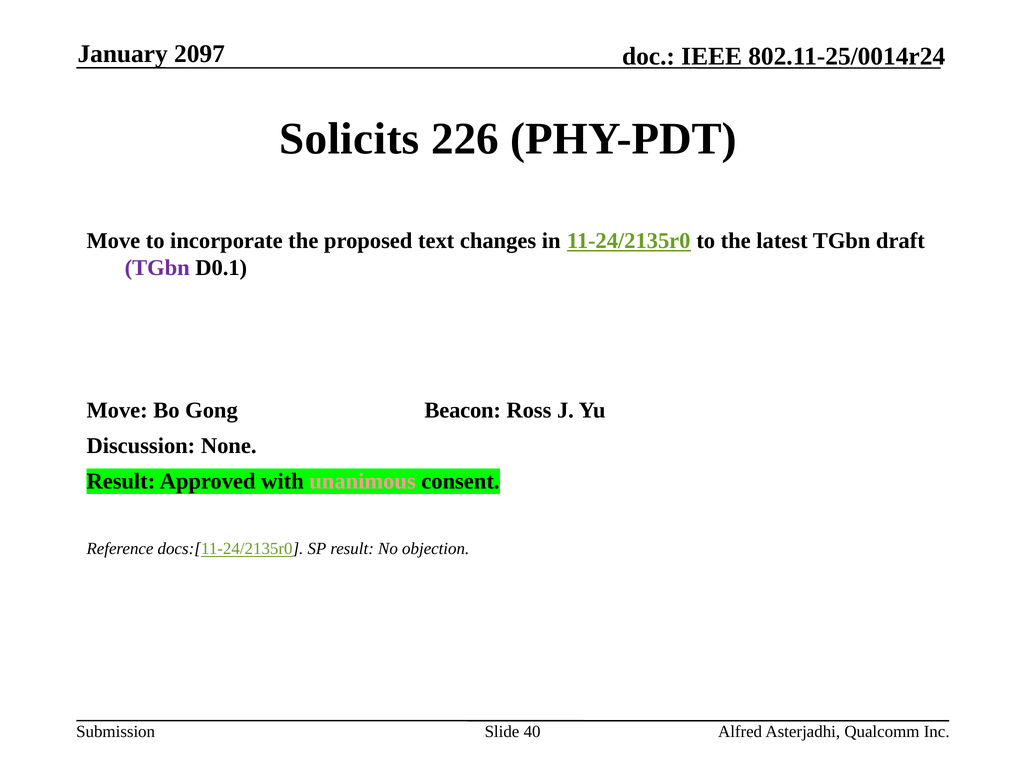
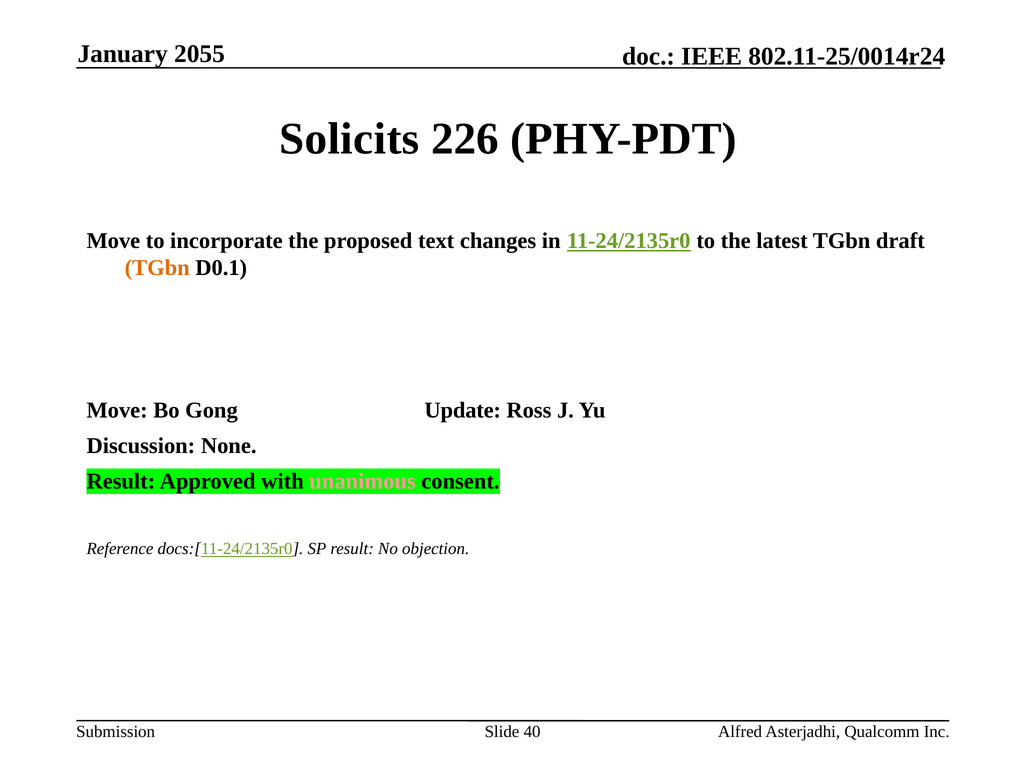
2097: 2097 -> 2055 (199, 54)
TGbn colour: purple -> orange (157, 268)
Beacon: Beacon -> Update (463, 410)
